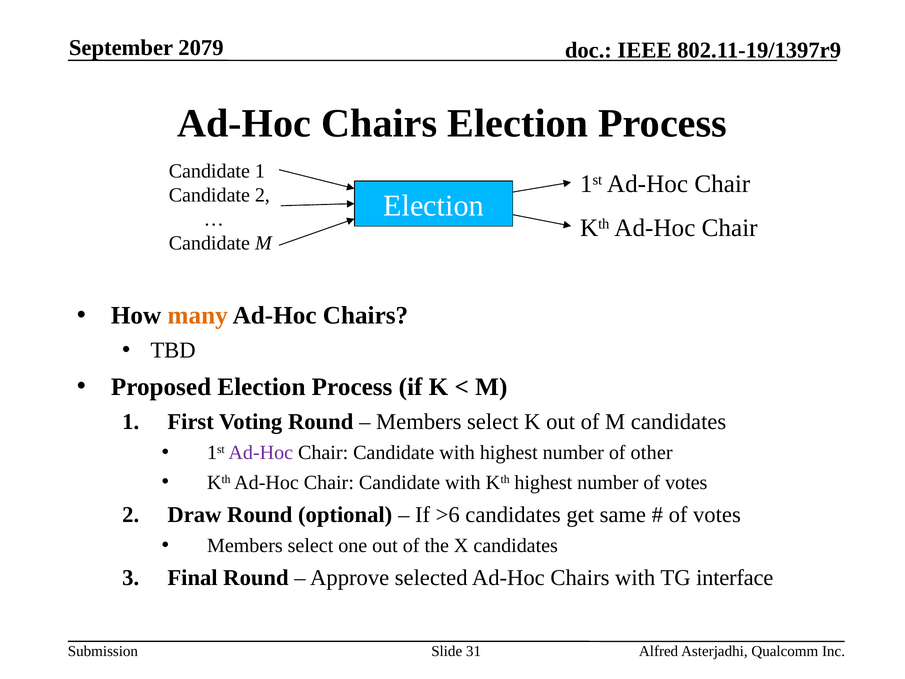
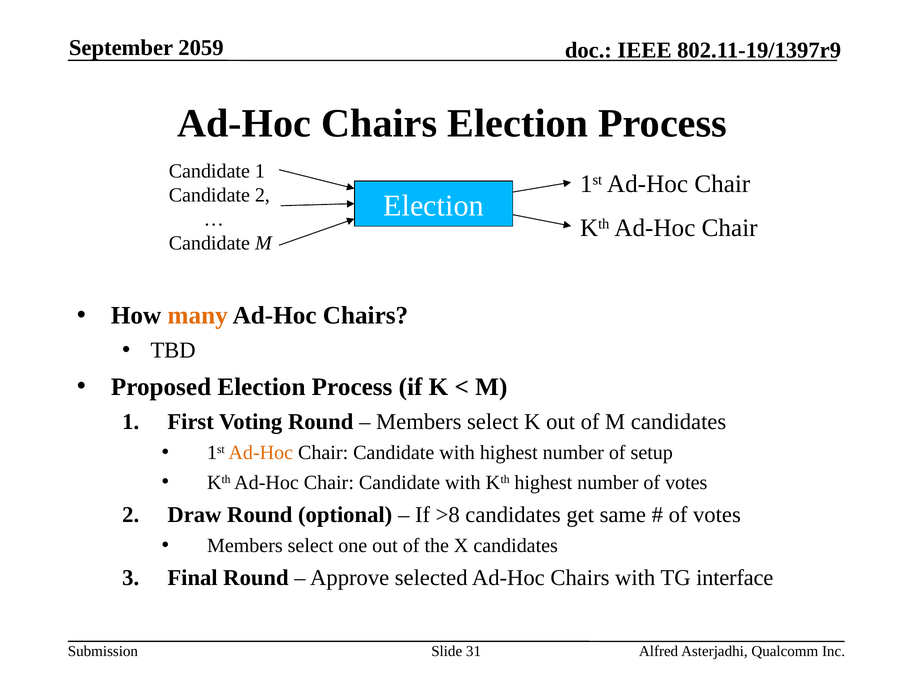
2079: 2079 -> 2059 (201, 48)
Ad-Hoc colour: purple -> orange (261, 453)
other: other -> setup (652, 453)
>6: >6 -> >8 (448, 514)
